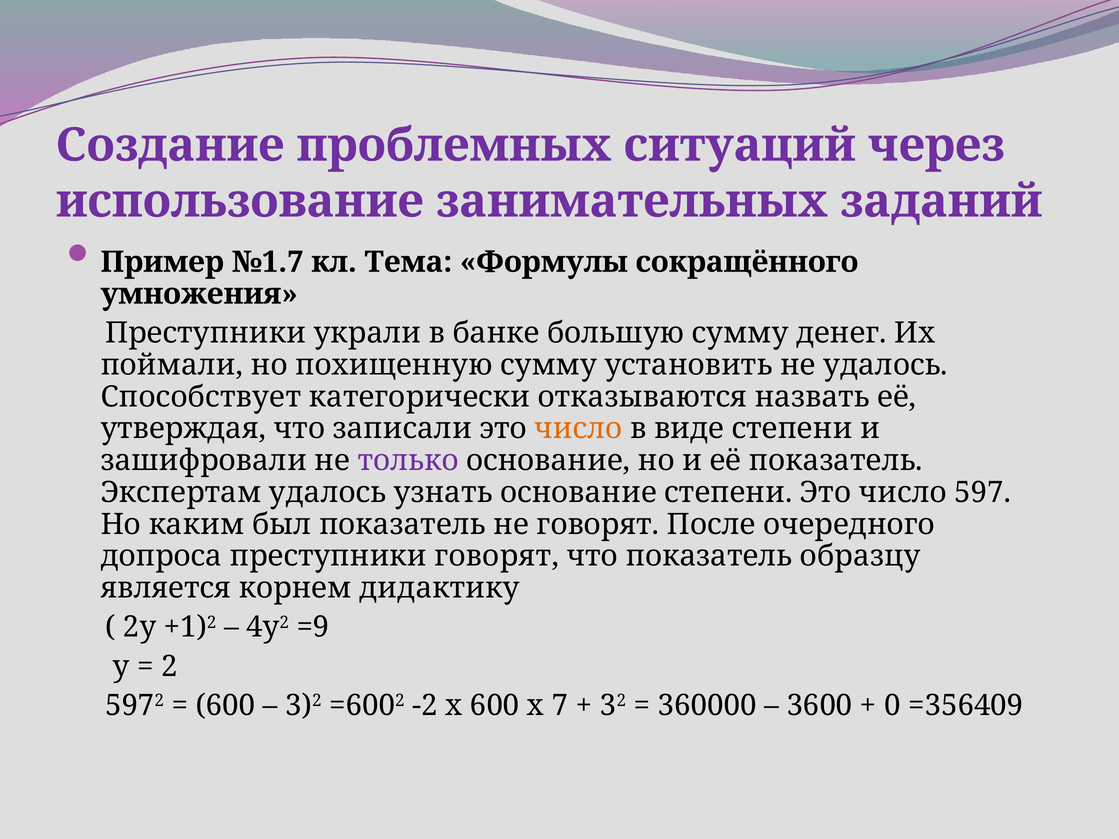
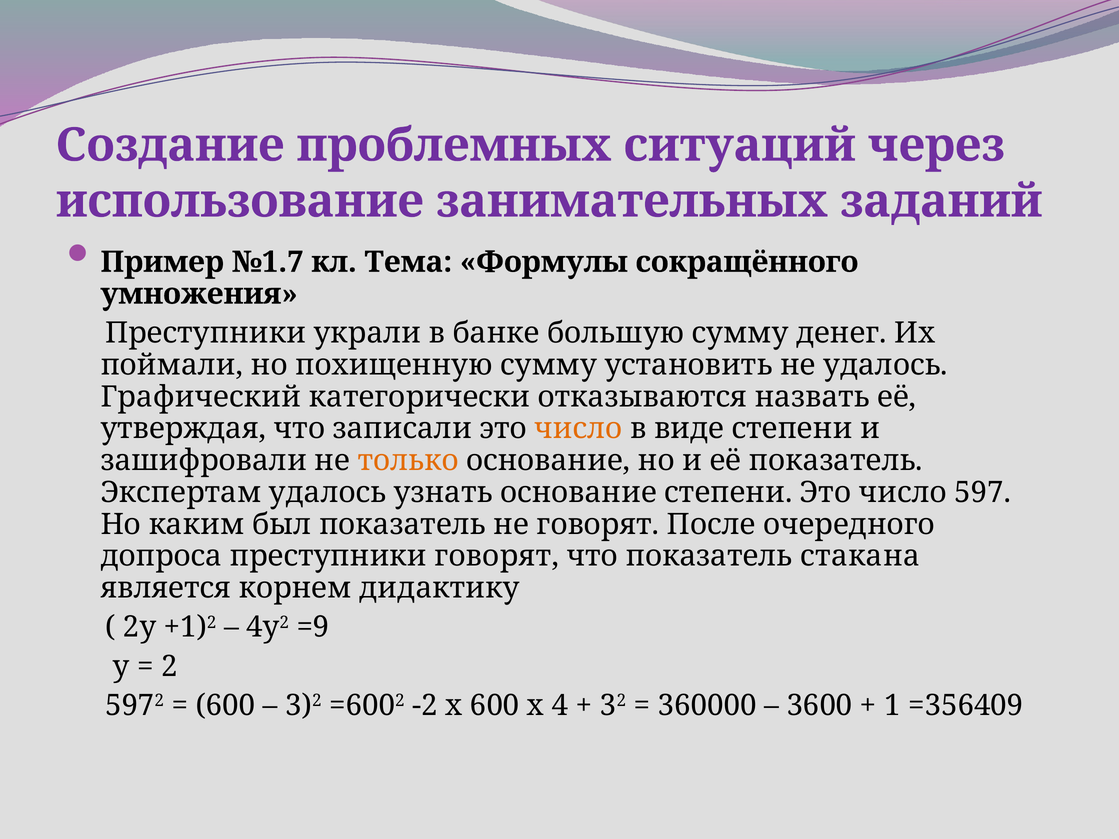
Способствует: Способствует -> Графический (201, 397)
только colour: purple -> orange (408, 461)
образцу: образцу -> стакана (860, 556)
7: 7 -> 4 (560, 706)
0: 0 -> 1 (892, 706)
